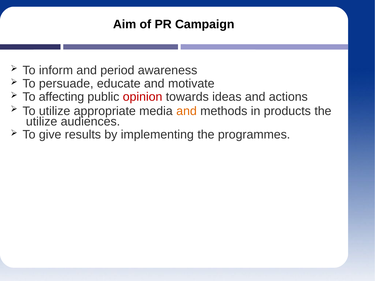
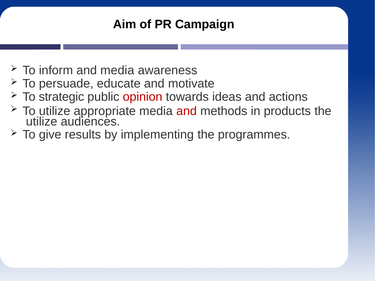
and period: period -> media (117, 70)
affecting: affecting -> strategic (61, 97)
and colour: orange -> red (187, 111)
